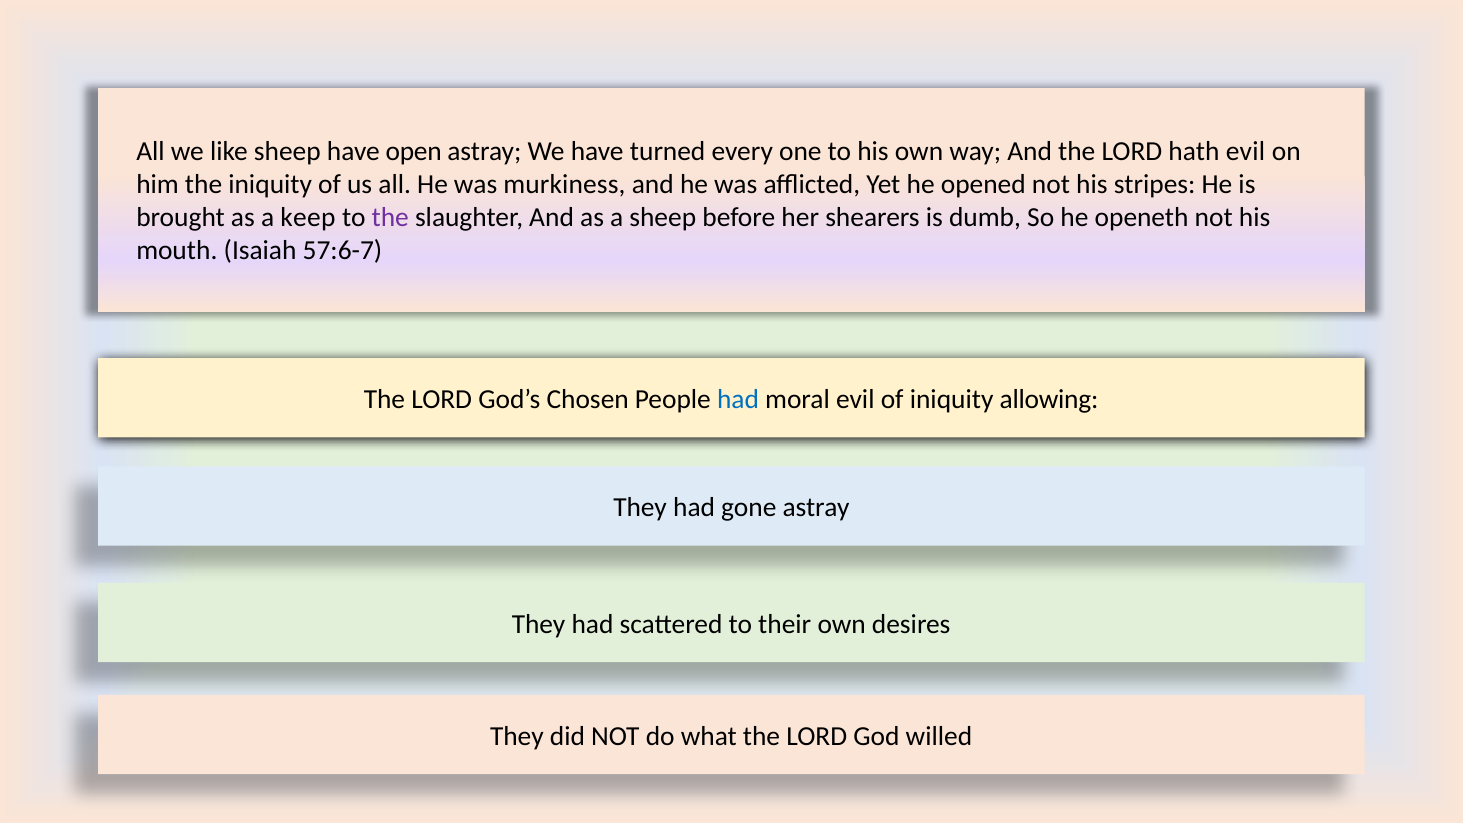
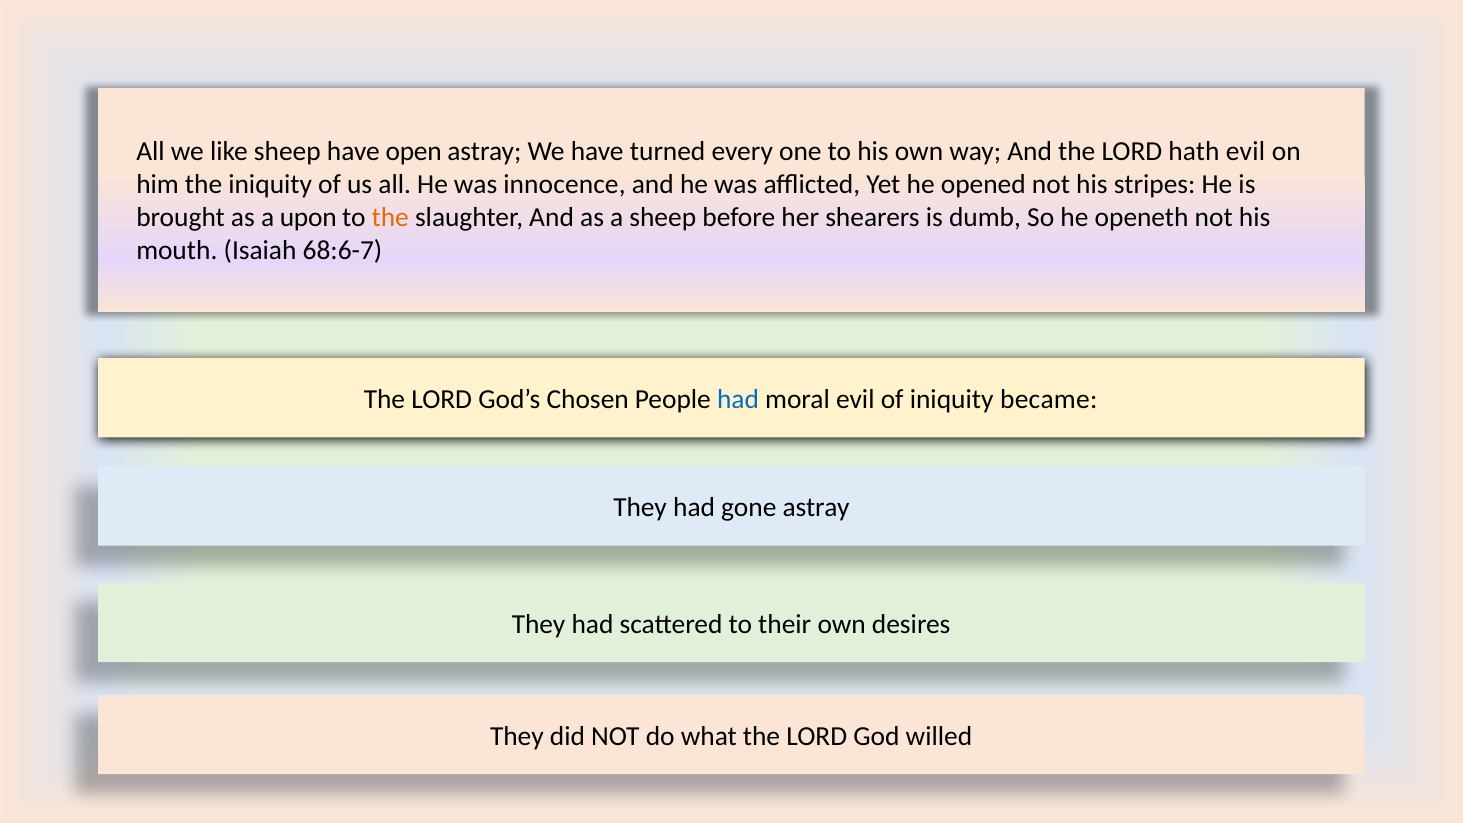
murkiness: murkiness -> innocence (564, 185)
keep: keep -> upon (308, 218)
the colour: purple -> orange (390, 218)
57:6-7: 57:6-7 -> 68:6-7 (343, 251)
allowing: allowing -> became (1049, 400)
